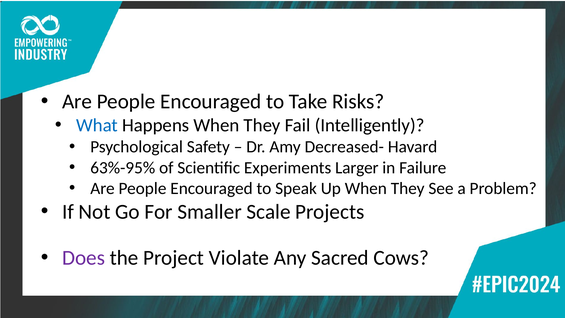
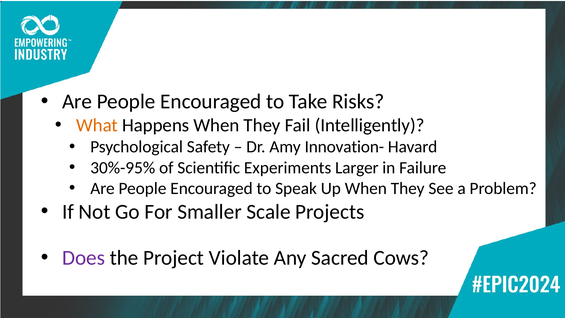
What colour: blue -> orange (97, 125)
Decreased-: Decreased- -> Innovation- (344, 147)
63%-95%: 63%-95% -> 30%-95% (123, 168)
